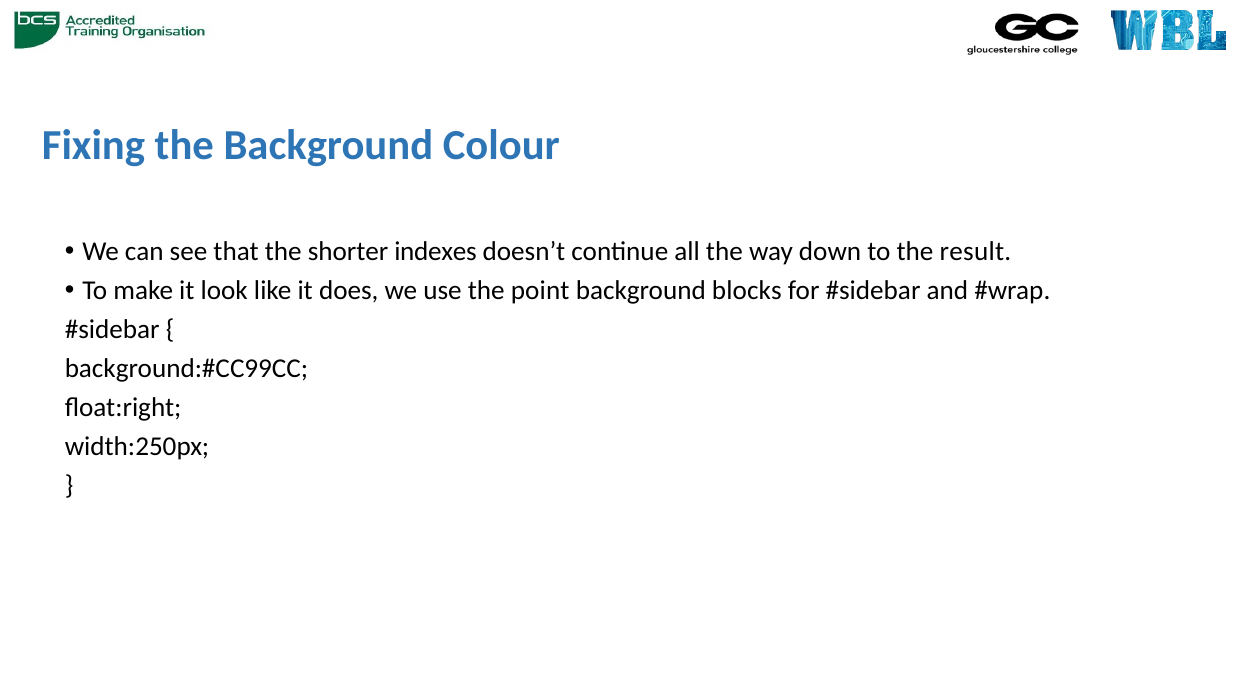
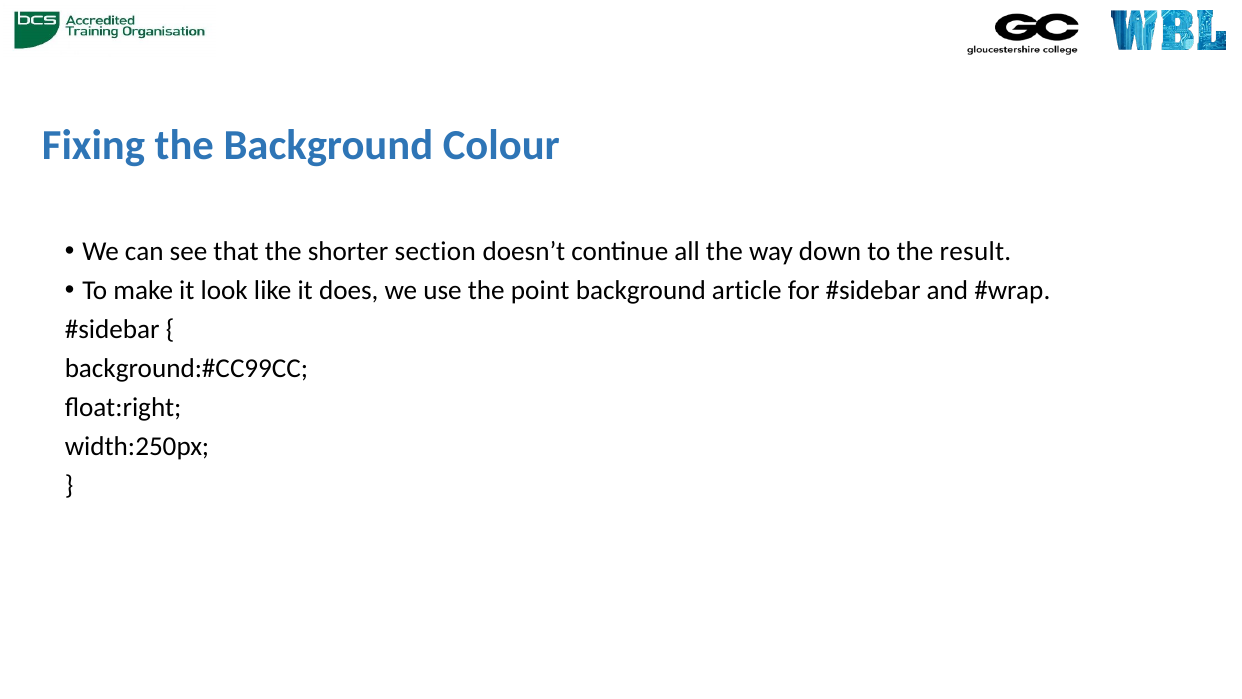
indexes: indexes -> section (435, 251)
blocks: blocks -> article (747, 290)
